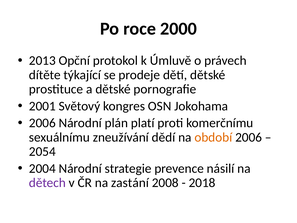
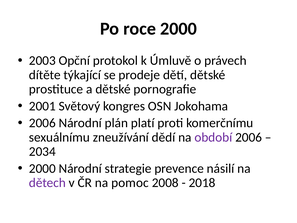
2013: 2013 -> 2003 (42, 61)
období colour: orange -> purple (213, 137)
2054: 2054 -> 2034 (42, 151)
2004: 2004 -> 2000 (42, 168)
zastání: zastání -> pomoc (130, 183)
